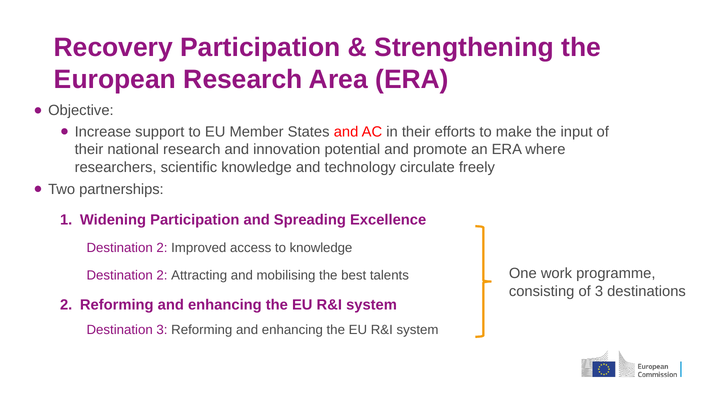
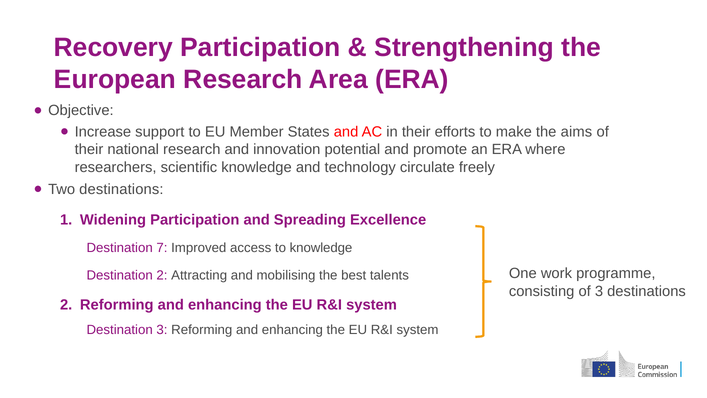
input: input -> aims (576, 132)
Two partnerships: partnerships -> destinations (121, 189)
2: 2 -> 7 (162, 248)
